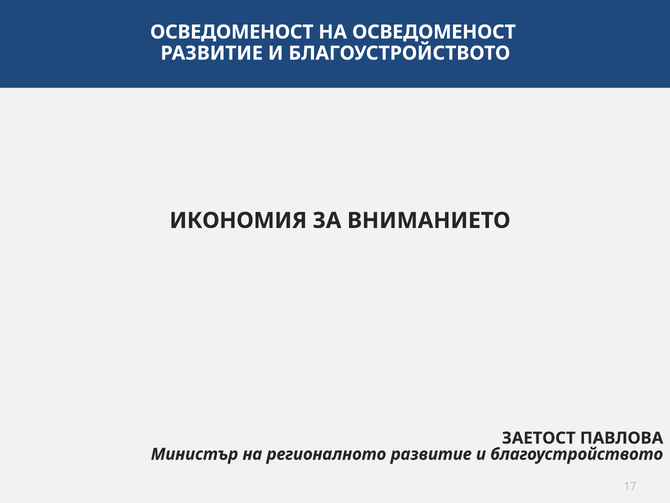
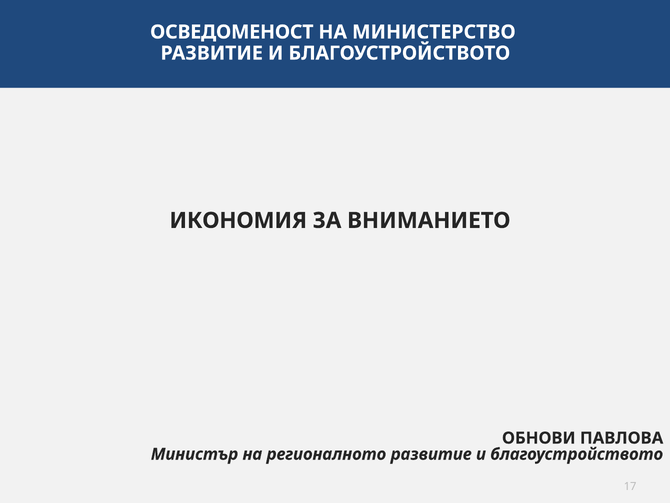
НА ОСВЕДОМЕНОСТ: ОСВЕДОМЕНОСТ -> МИНИСТЕРСТВО (434, 32)
ЗАЕТОСТ: ЗАЕТОСТ -> ОБНОВИ (539, 438)
